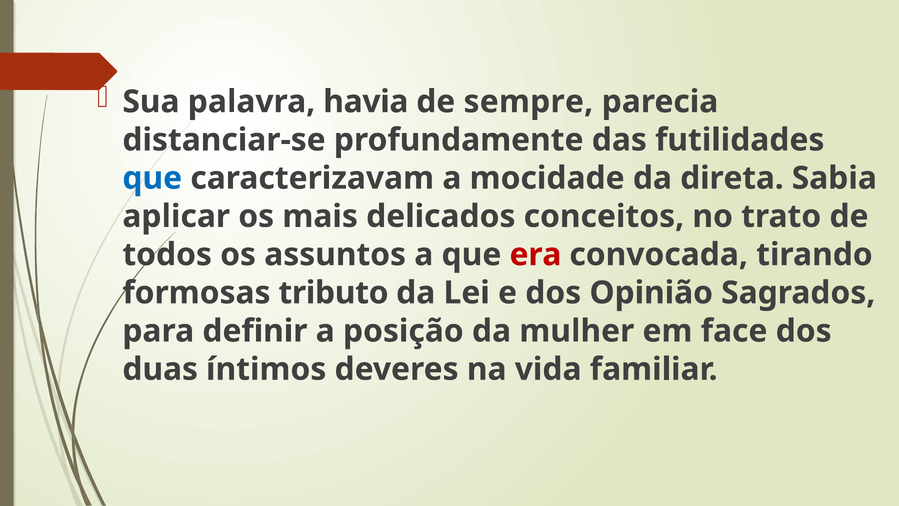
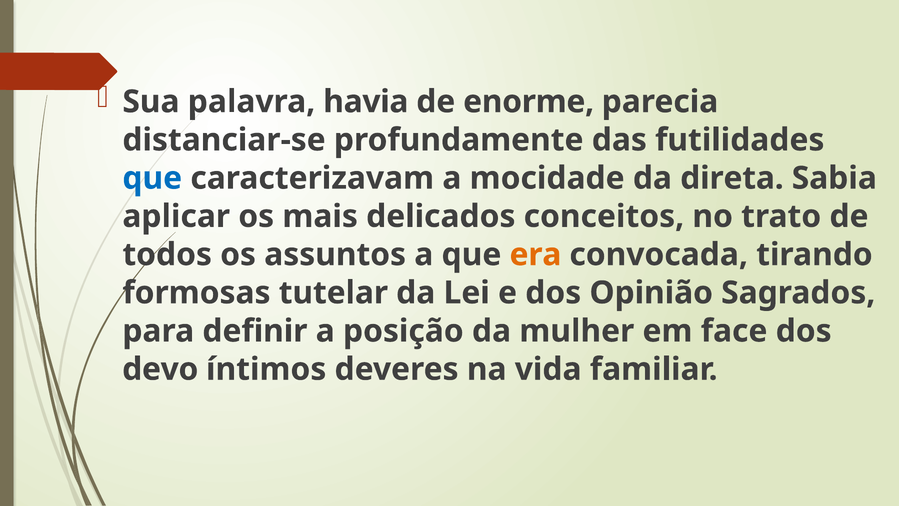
sempre: sempre -> enorme (529, 102)
era colour: red -> orange (535, 254)
tributo: tributo -> tutelar (333, 293)
duas: duas -> devo (160, 369)
